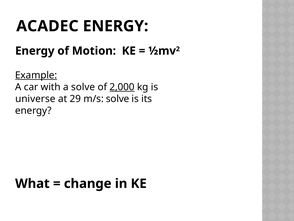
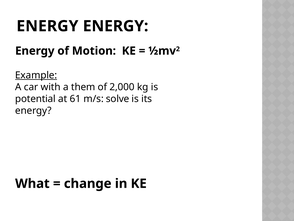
ACADEC: ACADEC -> ENERGY (47, 26)
a solve: solve -> them (83, 87)
2,000 underline: present -> none (122, 87)
universe: universe -> potential (35, 99)
29: 29 -> 61 (75, 99)
